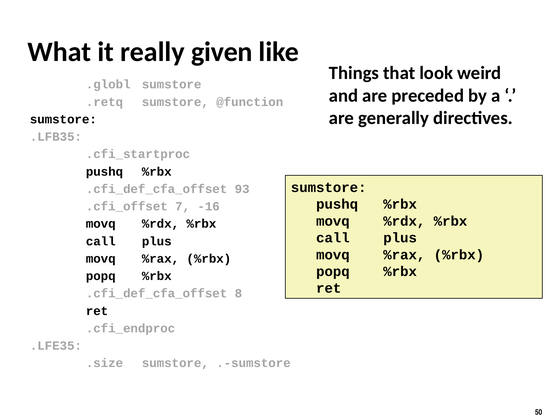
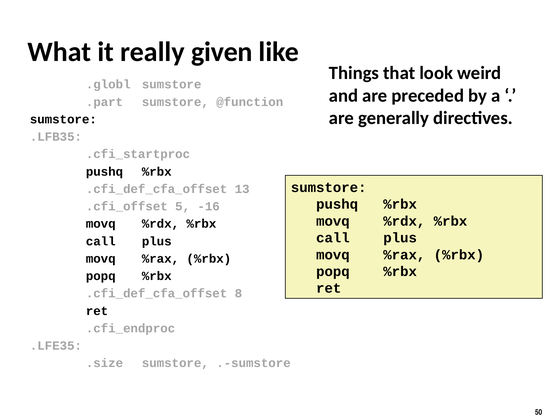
.retq: .retq -> .part (105, 102)
93: 93 -> 13 (242, 189)
7: 7 -> 5 (183, 206)
